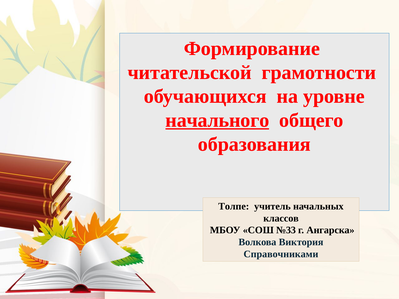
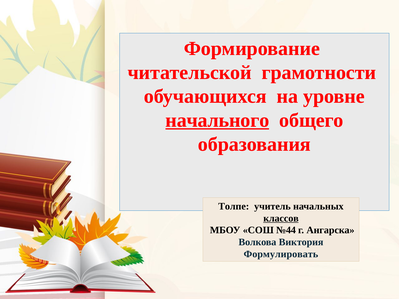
классов underline: none -> present (281, 218)
№33: №33 -> №44 (286, 230)
Справочниками: Справочниками -> Формулировать (281, 254)
